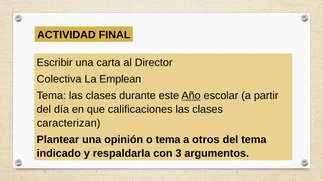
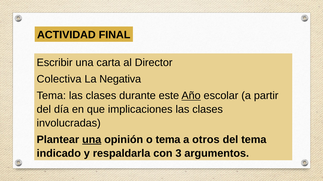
Emplean: Emplean -> Negativa (120, 79)
calificaciones: calificaciones -> implicaciones (140, 110)
caracterizan: caracterizan -> involucradas (69, 124)
una underline: none -> present (92, 140)
